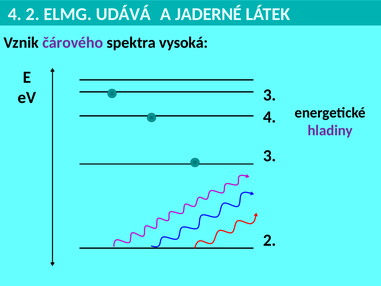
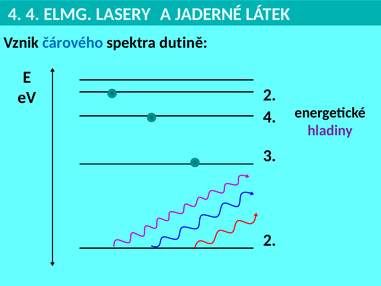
4 2: 2 -> 4 (33, 14)
UDÁVÁ: UDÁVÁ -> LASERY (123, 14)
čárového colour: purple -> blue (73, 43)
vysoká: vysoká -> dutině (183, 43)
eV 3: 3 -> 2 (270, 95)
